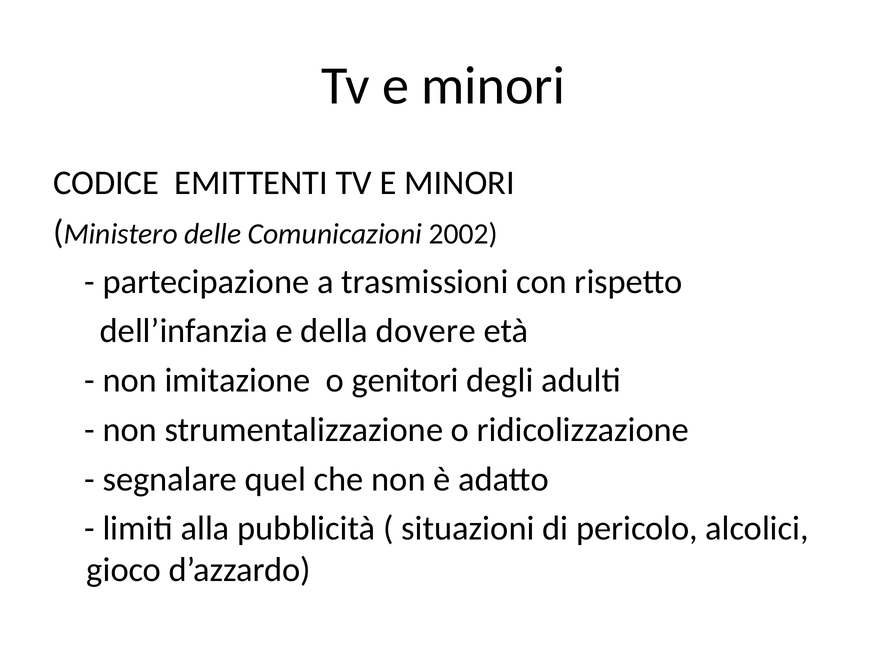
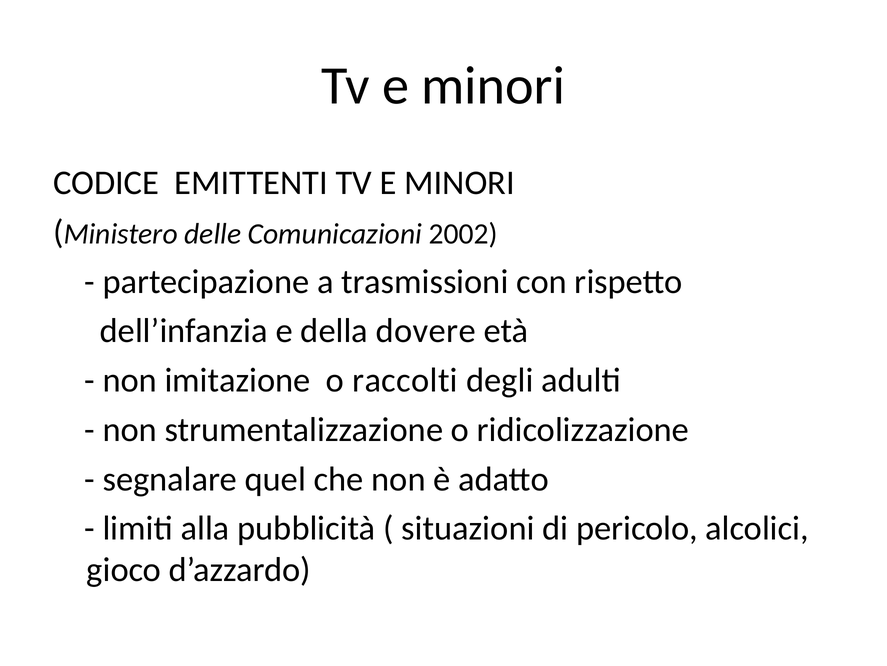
genitori: genitori -> raccolti (405, 380)
